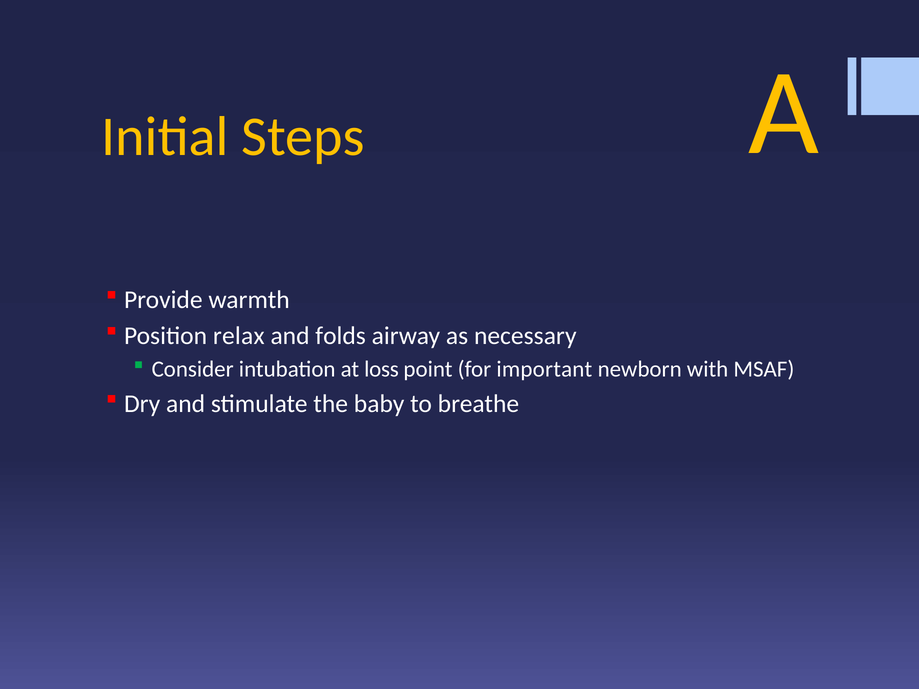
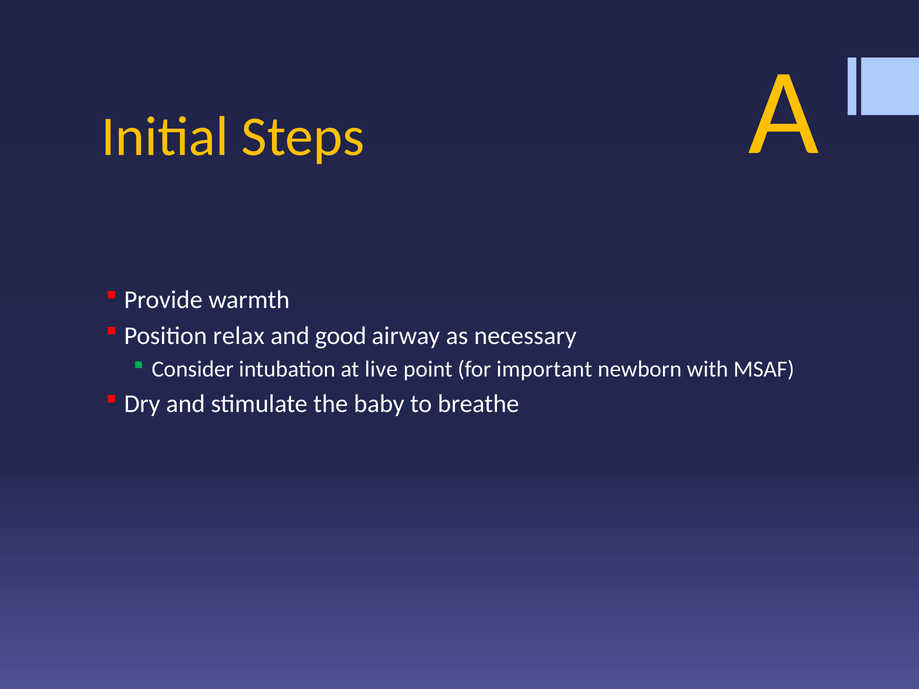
folds: folds -> good (341, 336)
loss: loss -> live (381, 369)
